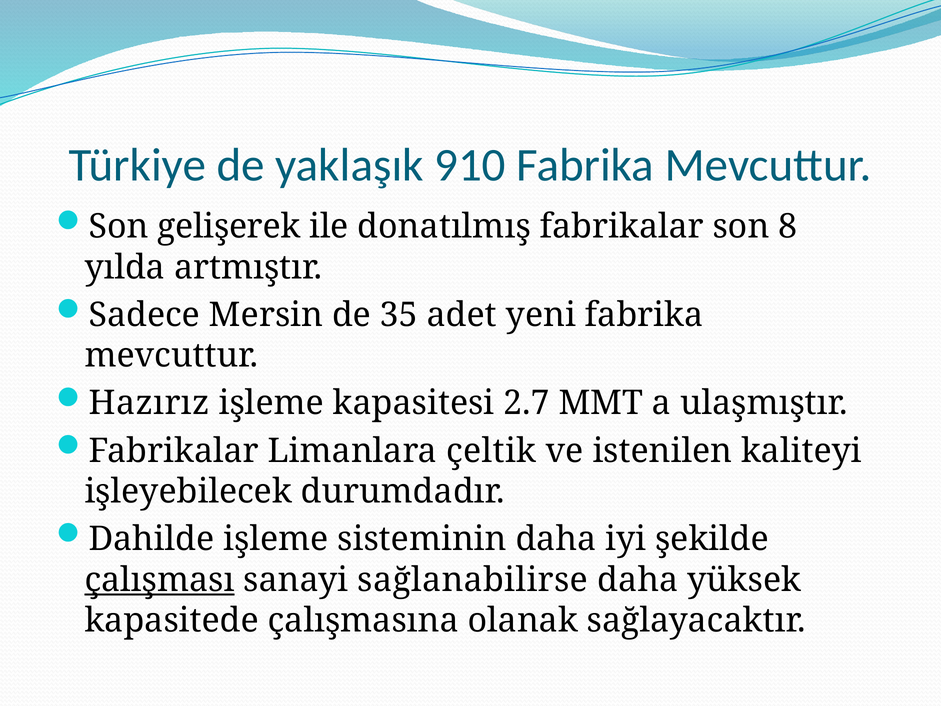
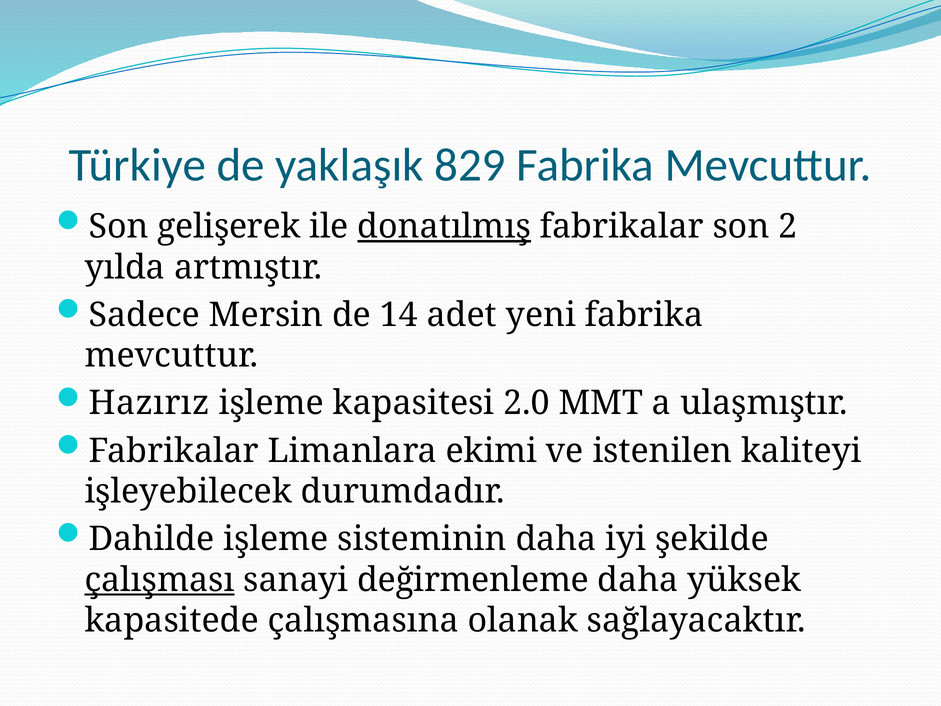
910: 910 -> 829 (470, 165)
donatılmış underline: none -> present (444, 227)
8: 8 -> 2 (788, 227)
35: 35 -> 14 (399, 315)
2.7: 2.7 -> 2.0 (526, 403)
çeltik: çeltik -> ekimi (492, 451)
sağlanabilirse: sağlanabilirse -> değirmenleme (473, 580)
